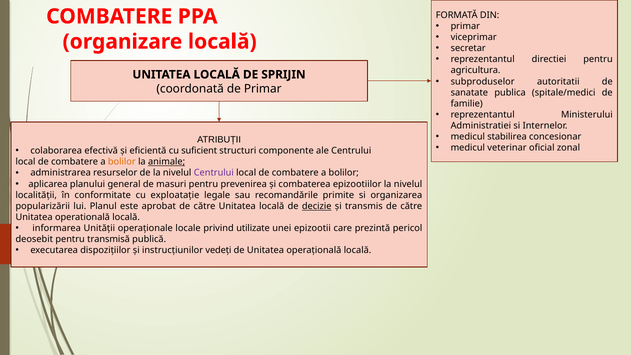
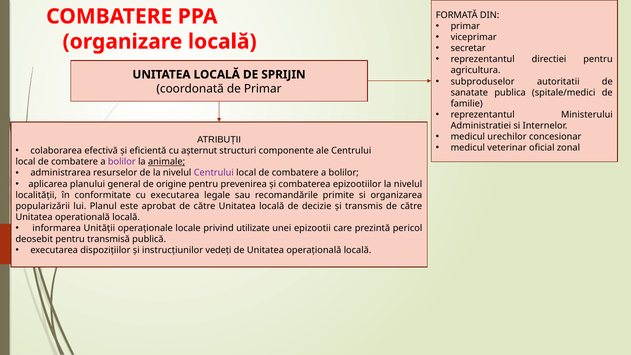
stabilirea: stabilirea -> urechilor (507, 137)
suficient: suficient -> așternut (199, 151)
bolilor colour: orange -> purple (122, 162)
masuri: masuri -> origine (171, 184)
cu exploatație: exploatație -> executarea (175, 195)
decizie underline: present -> none (317, 206)
